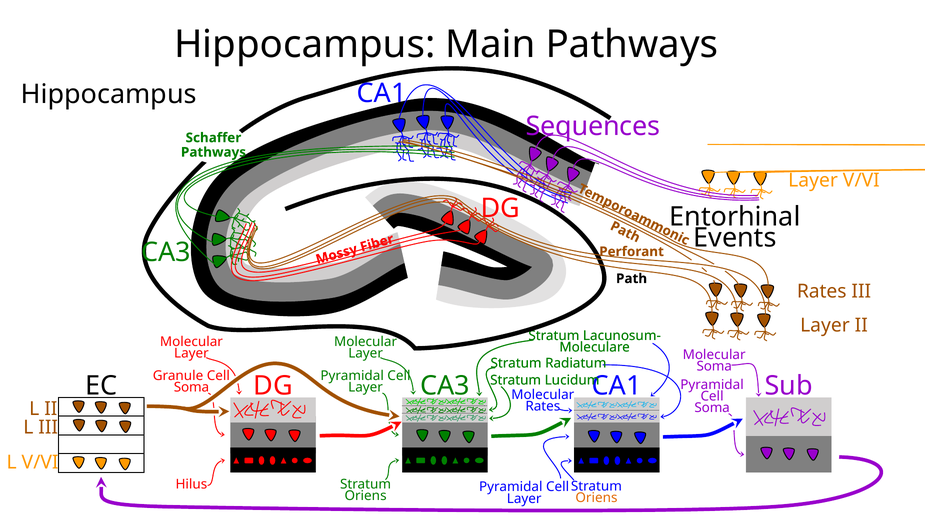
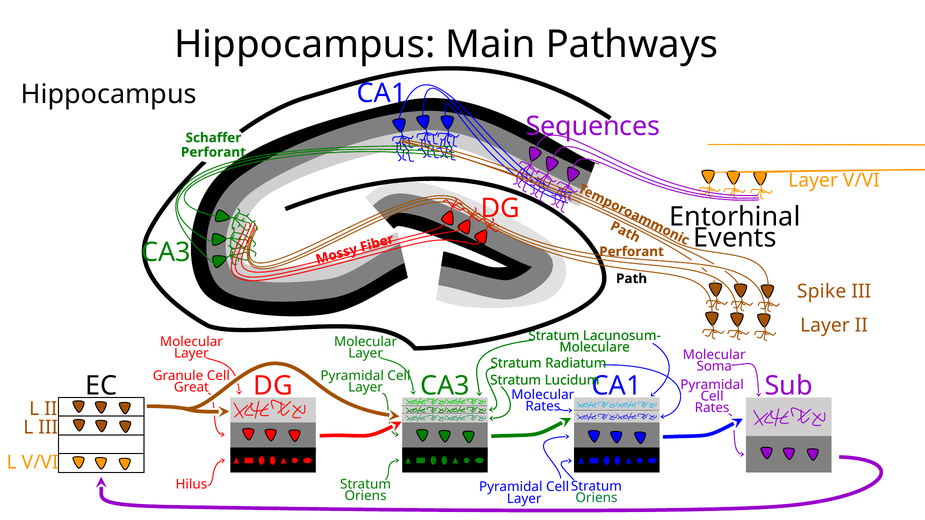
Pathways: Pathways -> Perforant (213, 152)
Rates: Rates -> Spike (822, 292)
Soma: Soma -> Great (191, 388)
Soma: Soma -> Rates (712, 408)
Oriens colour: orange -> green (596, 498)
